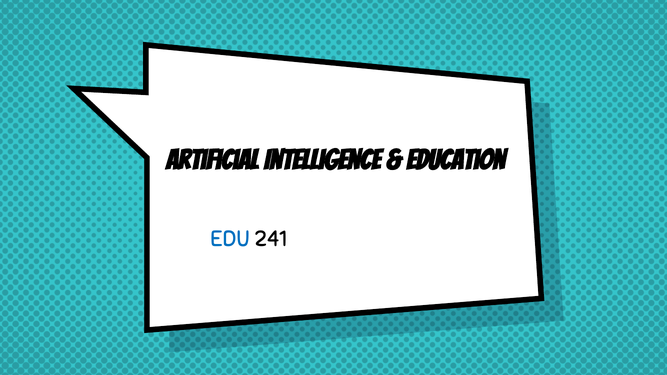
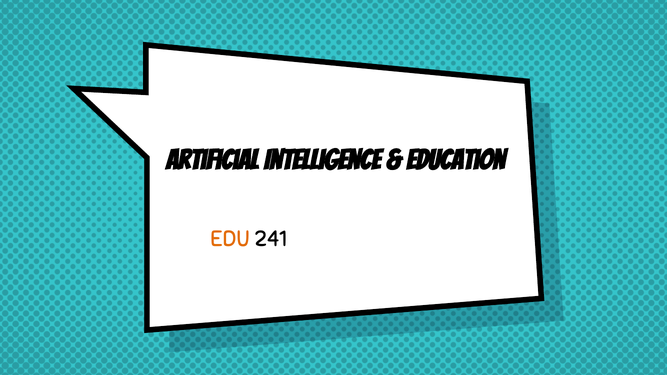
EDU colour: blue -> orange (230, 239)
